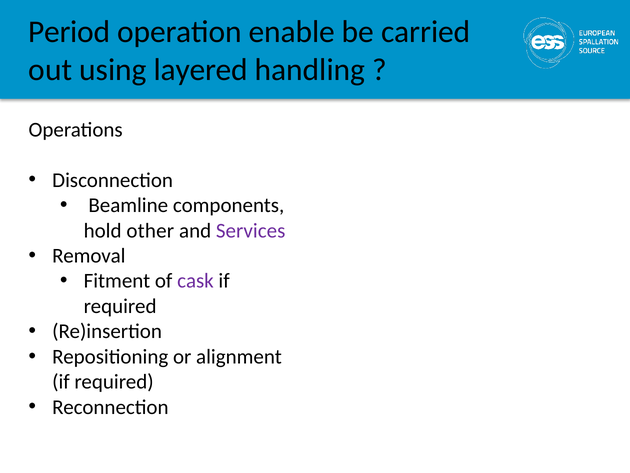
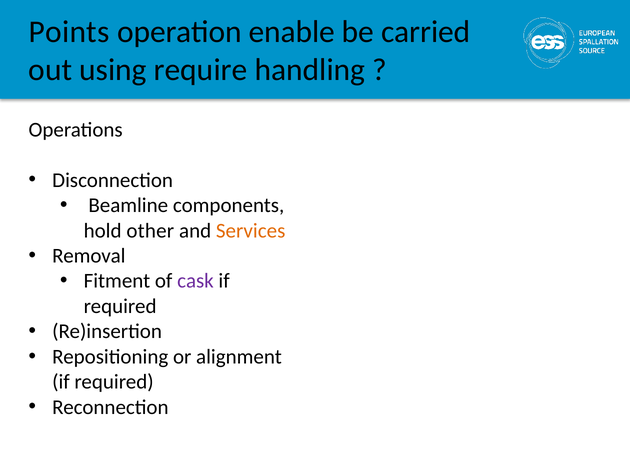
Period: Period -> Points (69, 32)
layered: layered -> require (201, 70)
Services colour: purple -> orange (251, 230)
